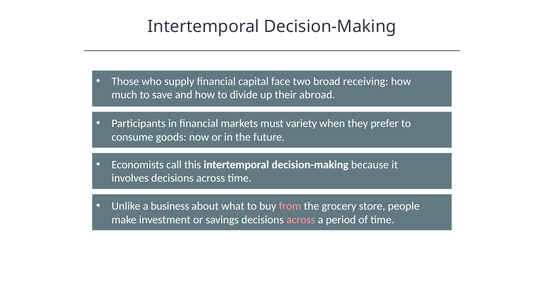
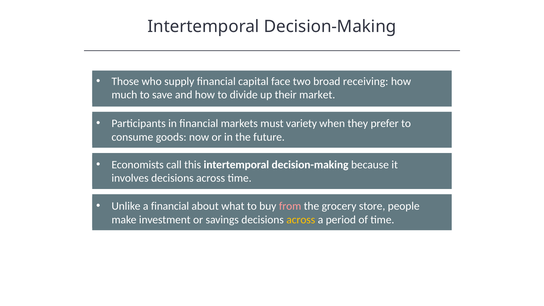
abroad: abroad -> market (317, 95)
a business: business -> financial (170, 206)
across colour: pink -> yellow (301, 220)
